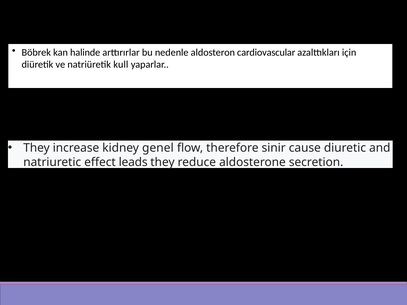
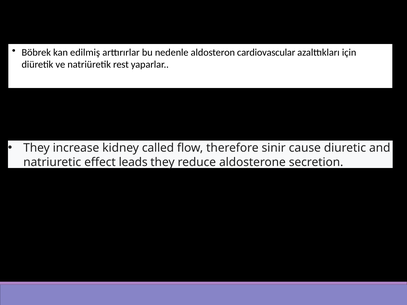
halinde: halinde -> edilmiş (85, 52)
kull: kull -> rest (121, 65)
genel: genel -> called (158, 148)
